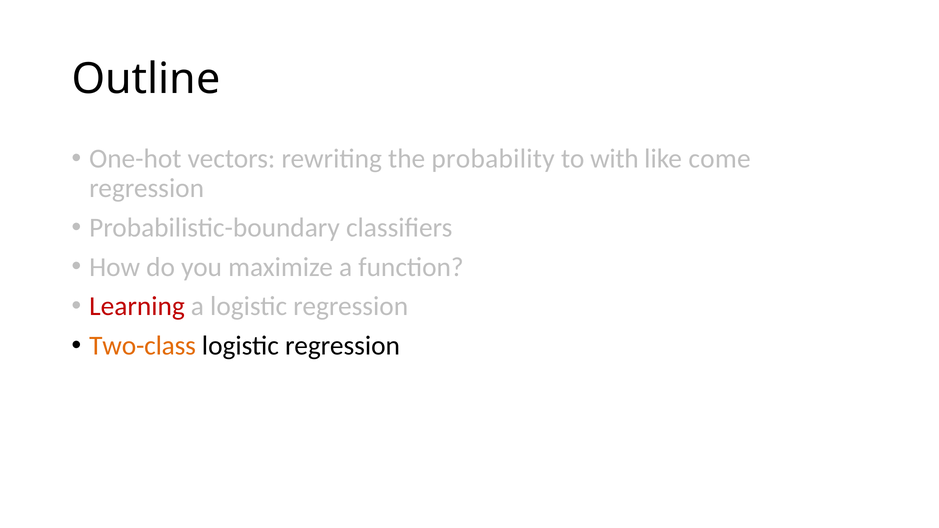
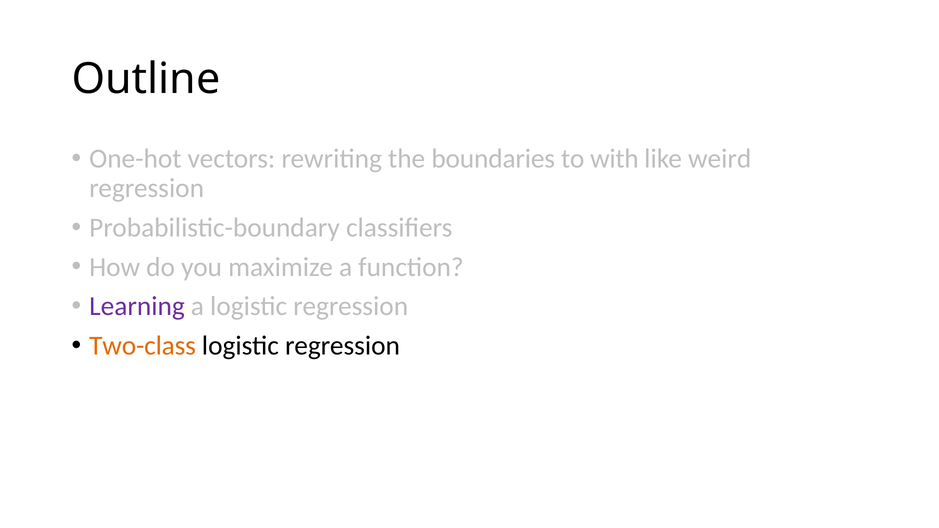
probability: probability -> boundaries (493, 159)
come: come -> weird (720, 159)
Learning colour: red -> purple (137, 306)
